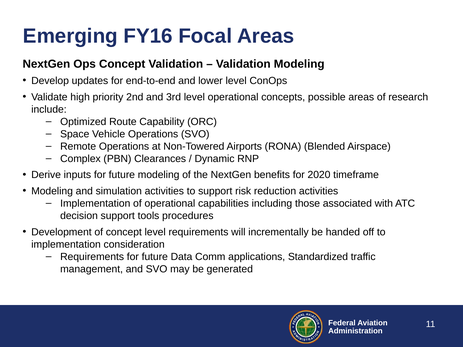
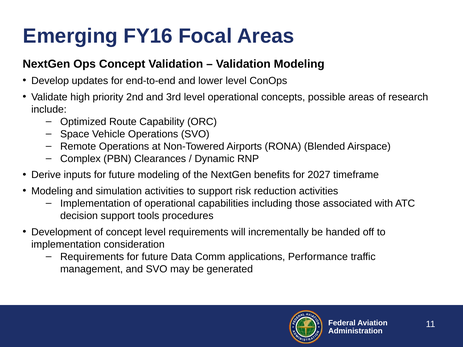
2020: 2020 -> 2027 (319, 175)
Standardized: Standardized -> Performance (318, 257)
